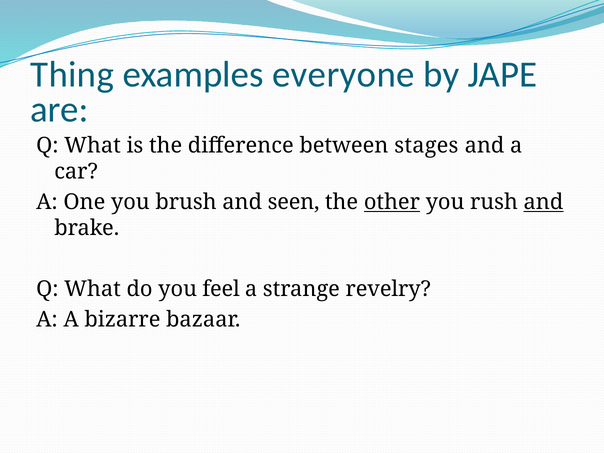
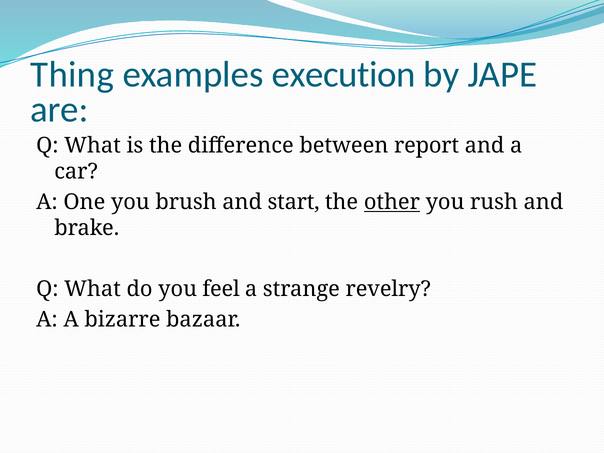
everyone: everyone -> execution (344, 74)
stages: stages -> report (427, 145)
seen: seen -> start (294, 202)
and underline: present -> none (543, 202)
